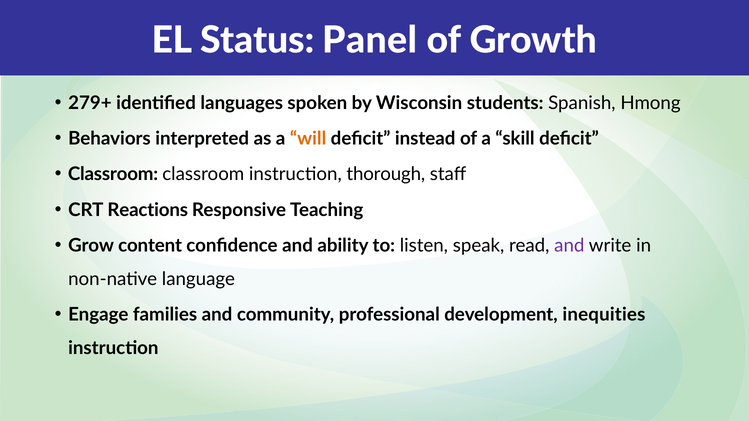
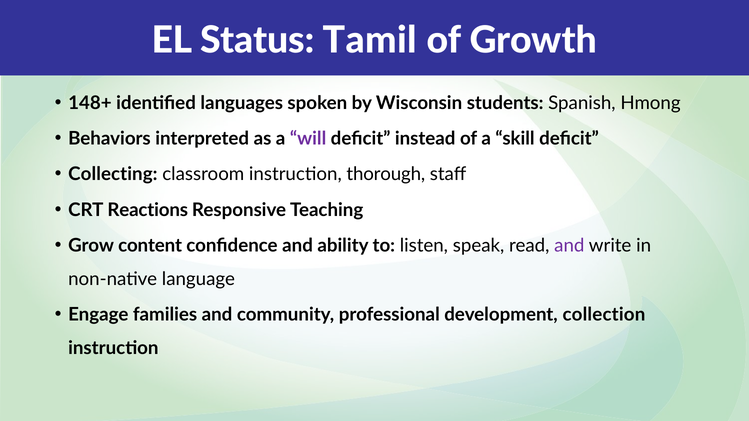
Panel: Panel -> Tamil (370, 40)
279+: 279+ -> 148+ (90, 103)
will colour: orange -> purple (308, 139)
Classroom: Classroom -> Collecting (113, 174)
inequities: inequities -> collection (604, 315)
